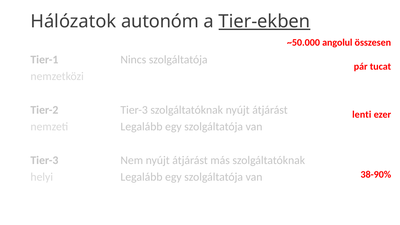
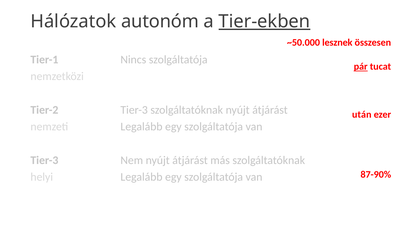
angolul: angolul -> lesznek (337, 43)
pár underline: none -> present (361, 67)
lenti: lenti -> után (362, 115)
38-90%: 38-90% -> 87-90% (376, 175)
